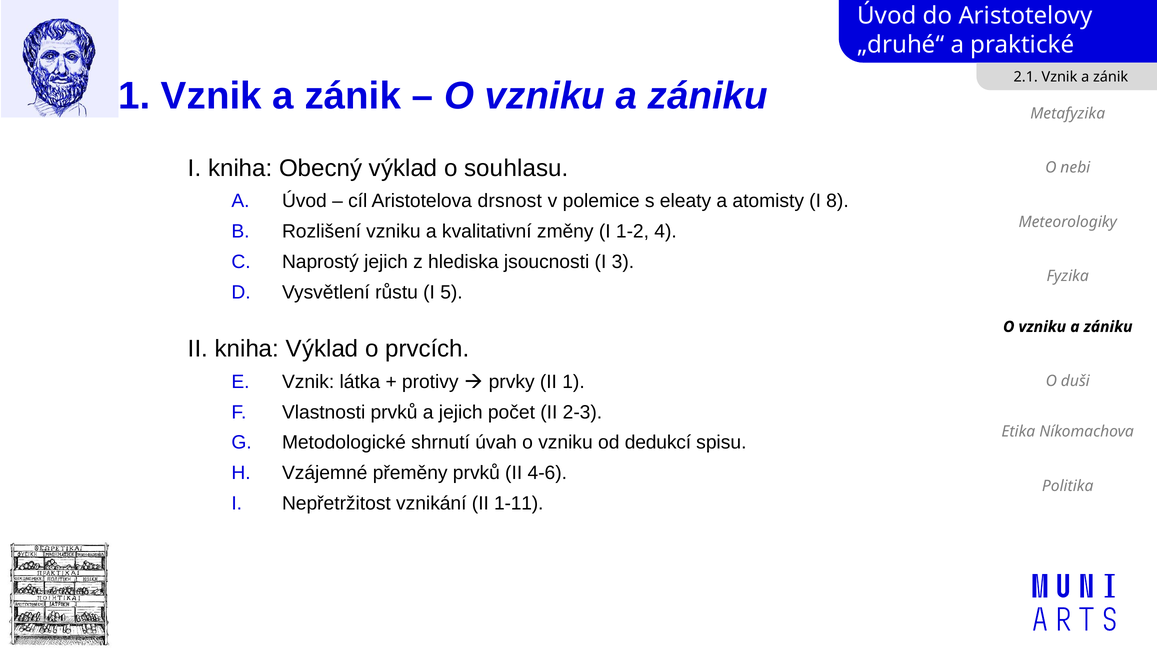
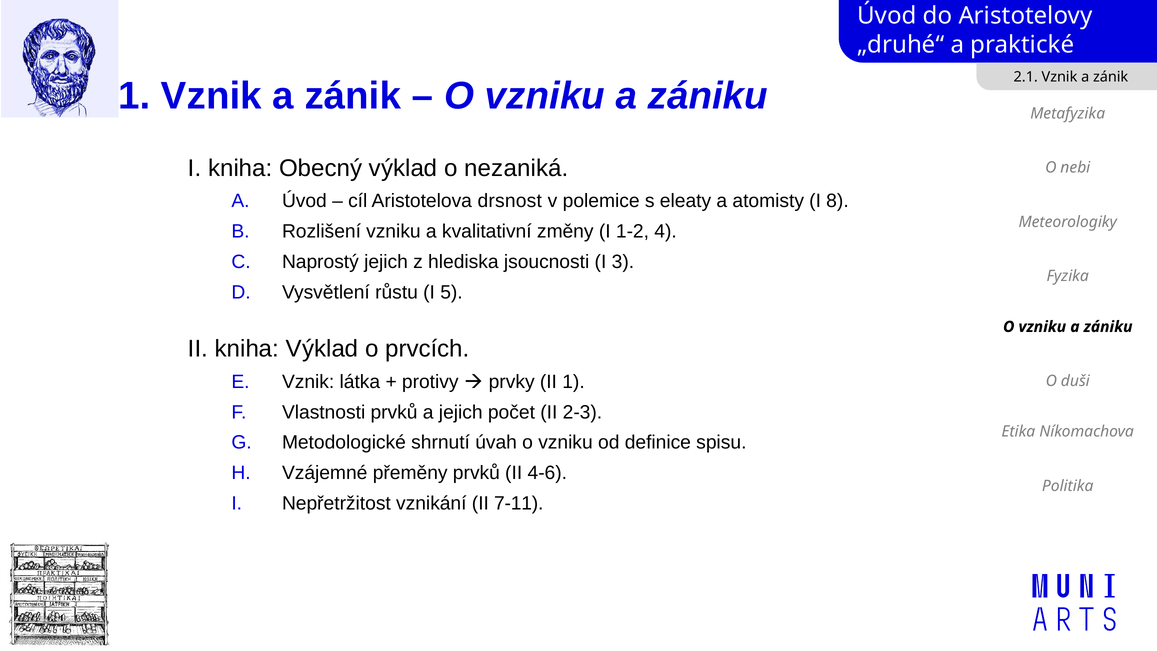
souhlasu: souhlasu -> nezaniká (516, 168)
dedukcí: dedukcí -> definice (658, 442)
1-11: 1-11 -> 7-11 (519, 503)
